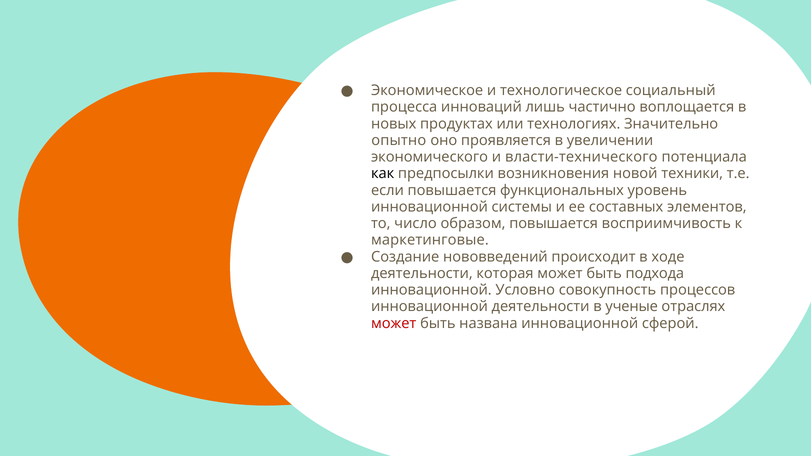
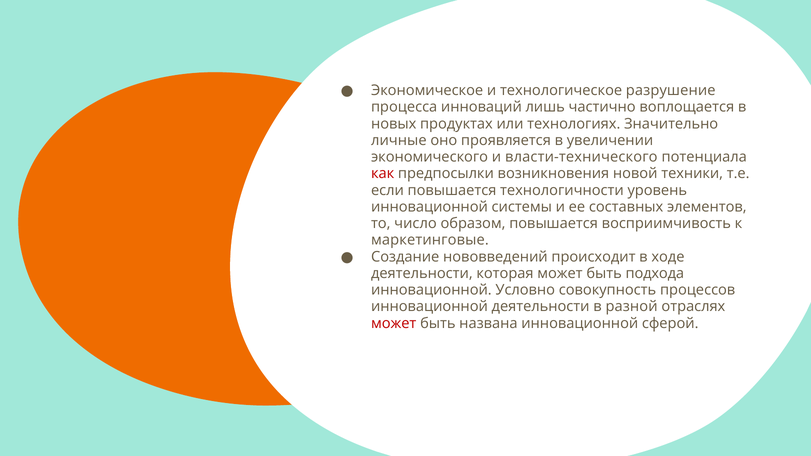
социальный: социальный -> разрушение (671, 90)
опытно: опытно -> личные (399, 140)
как colour: black -> red (383, 174)
функциональных: функциональных -> технологичности (562, 190)
ученые: ученые -> разной (632, 307)
